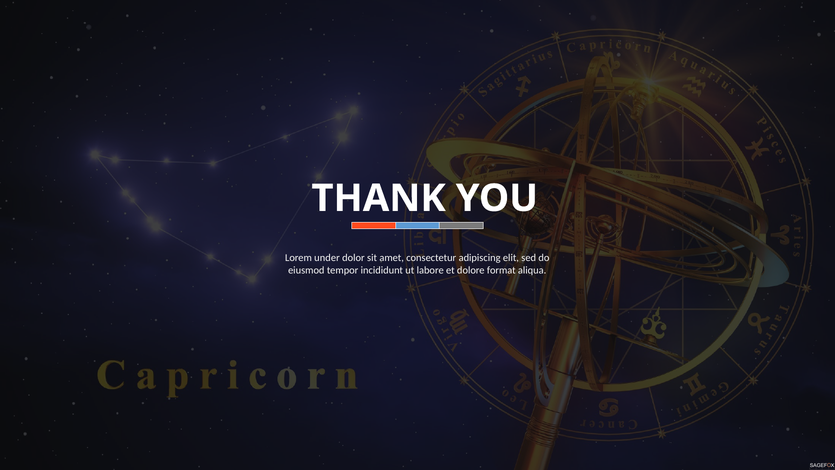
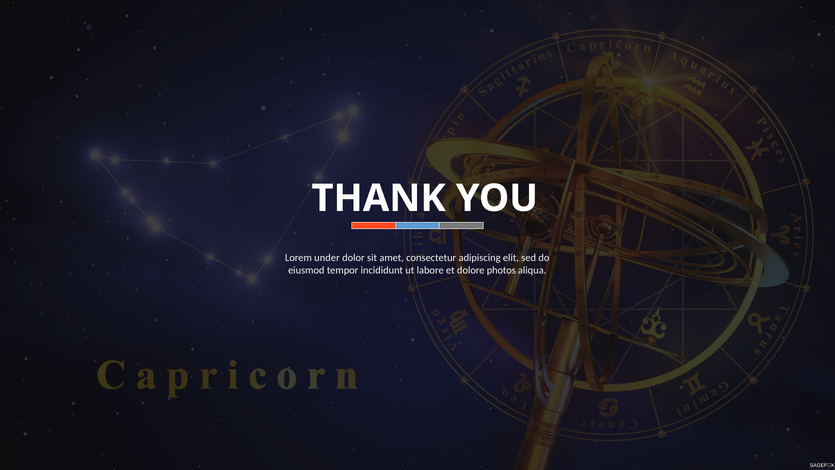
format: format -> photos (501, 270)
